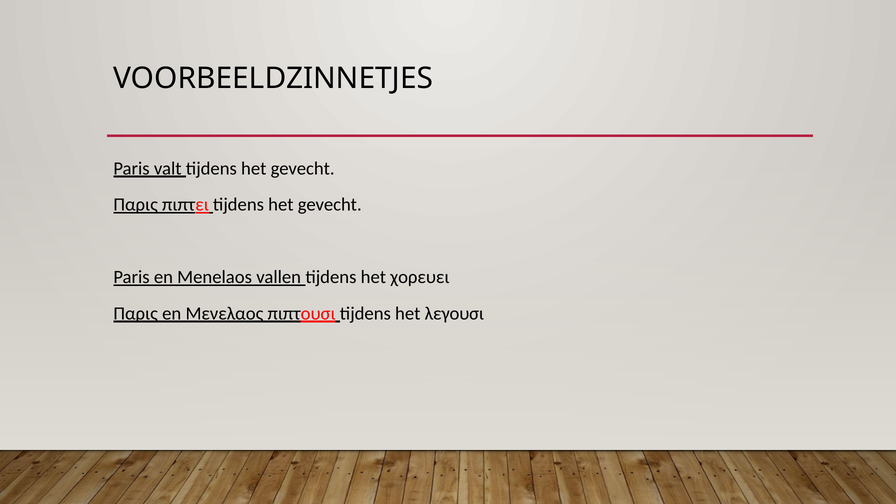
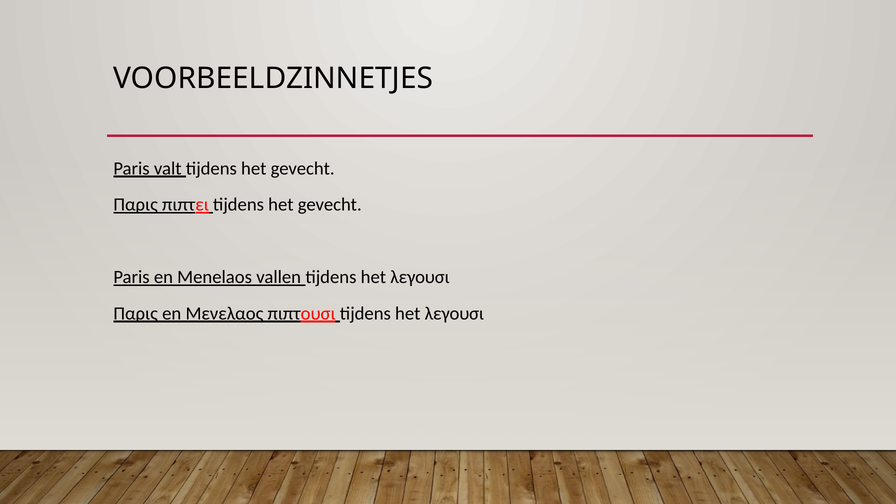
vallen tijdens het χορευει: χορευει -> λεγουσι (420, 277)
